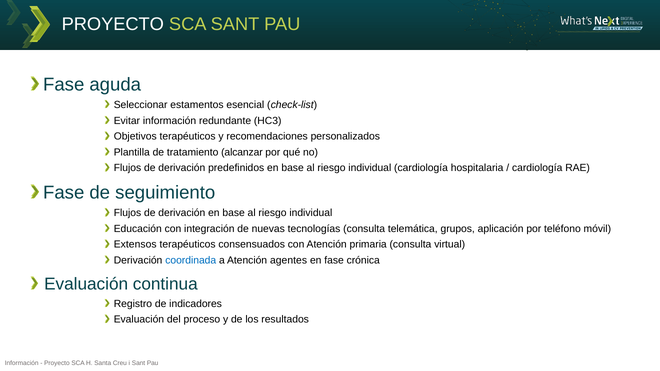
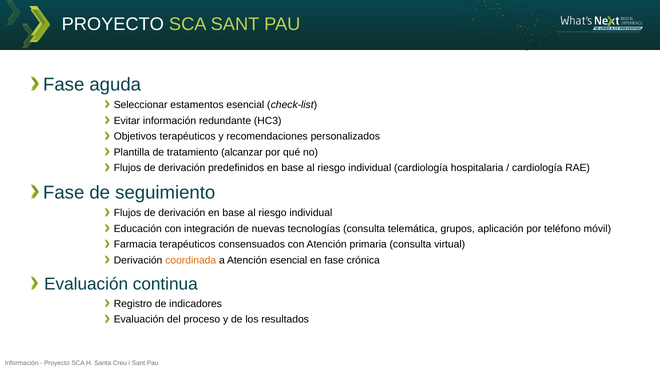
Extensos: Extensos -> Farmacia (135, 245)
coordinada colour: blue -> orange (191, 261)
Atención agentes: agentes -> esencial (289, 261)
